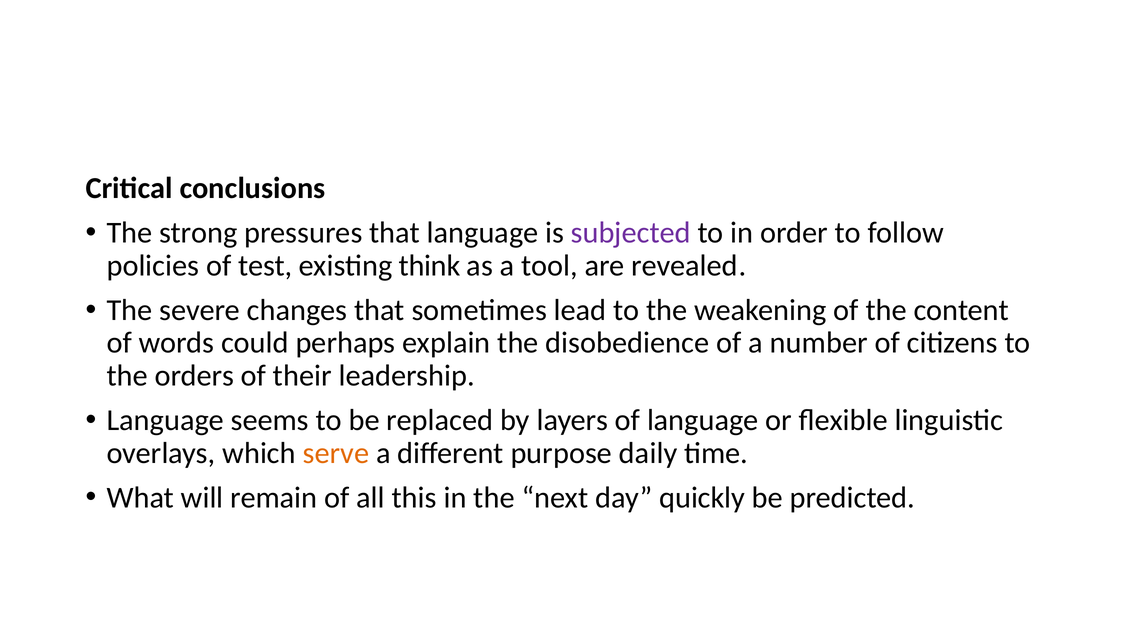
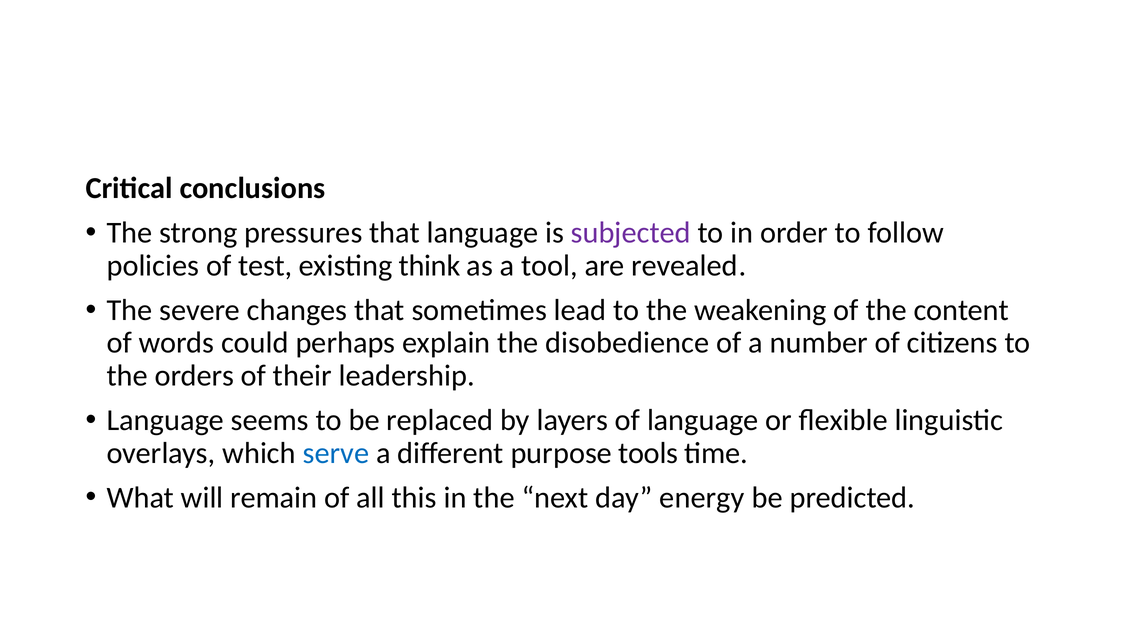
serve colour: orange -> blue (336, 453)
daily: daily -> tools (648, 453)
quickly: quickly -> energy (702, 498)
